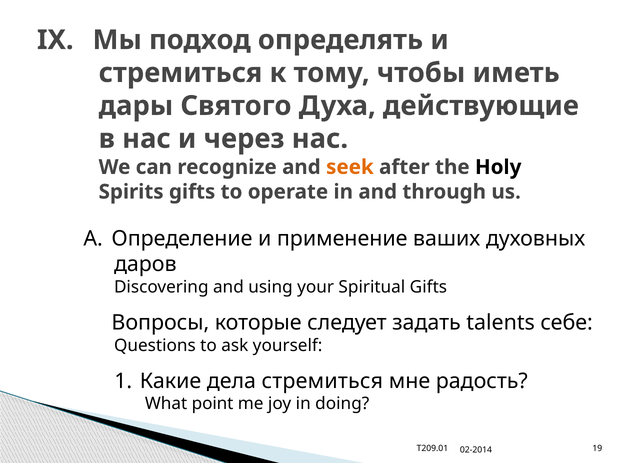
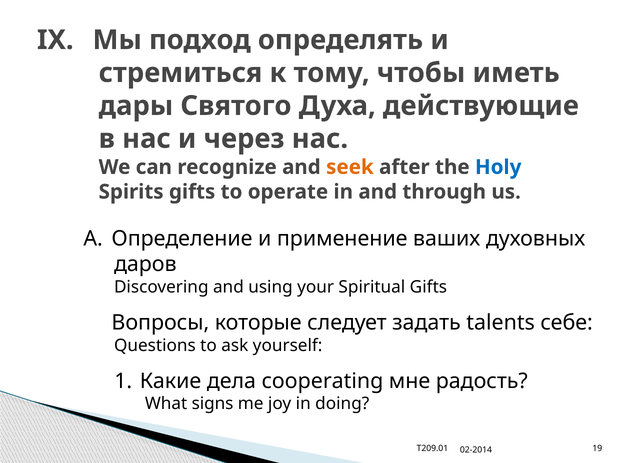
Holy colour: black -> blue (498, 167)
дела стремиться: стремиться -> cooperating (322, 381)
point: point -> signs (213, 404)
